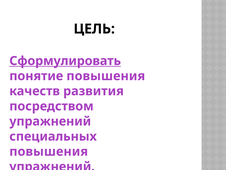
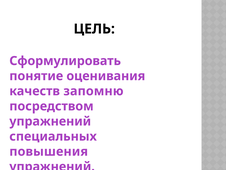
Сформулировать underline: present -> none (65, 61)
понятие повышения: повышения -> оценивания (106, 76)
развития: развития -> запомню (93, 91)
